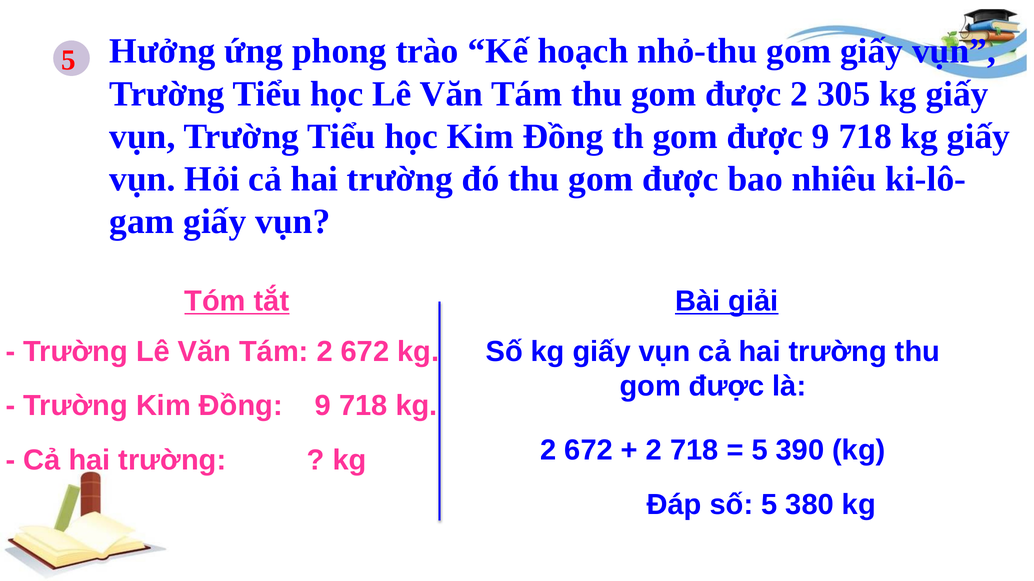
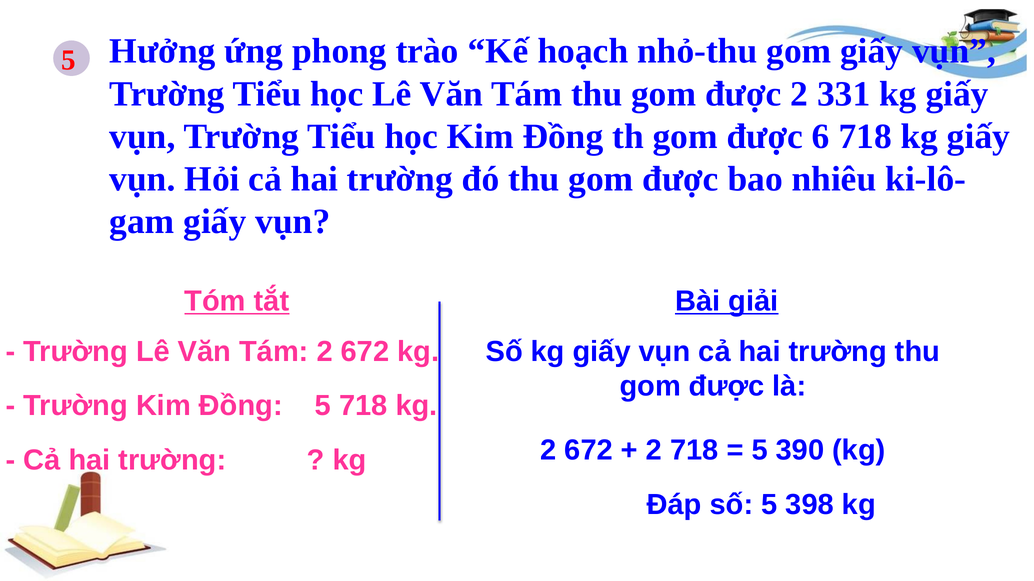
305: 305 -> 331 (844, 94)
được 9: 9 -> 6 (821, 136)
Đồng 9: 9 -> 5 (323, 406)
380: 380 -> 398 (810, 504)
